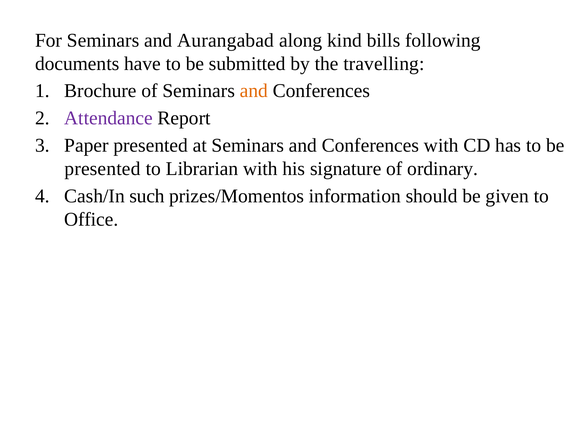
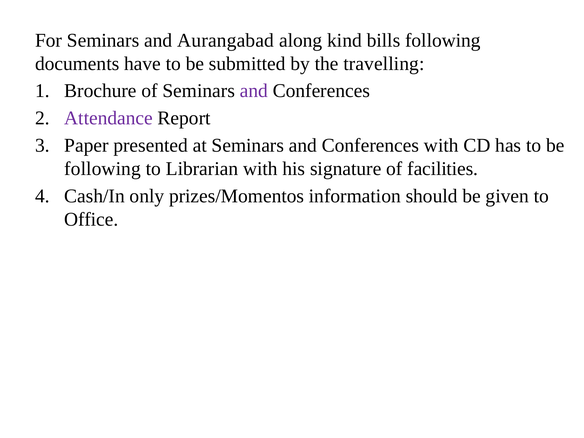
and colour: orange -> purple (254, 91)
presented: presented -> following (103, 169)
ordinary: ordinary -> facilities (443, 169)
such: such -> only (147, 196)
